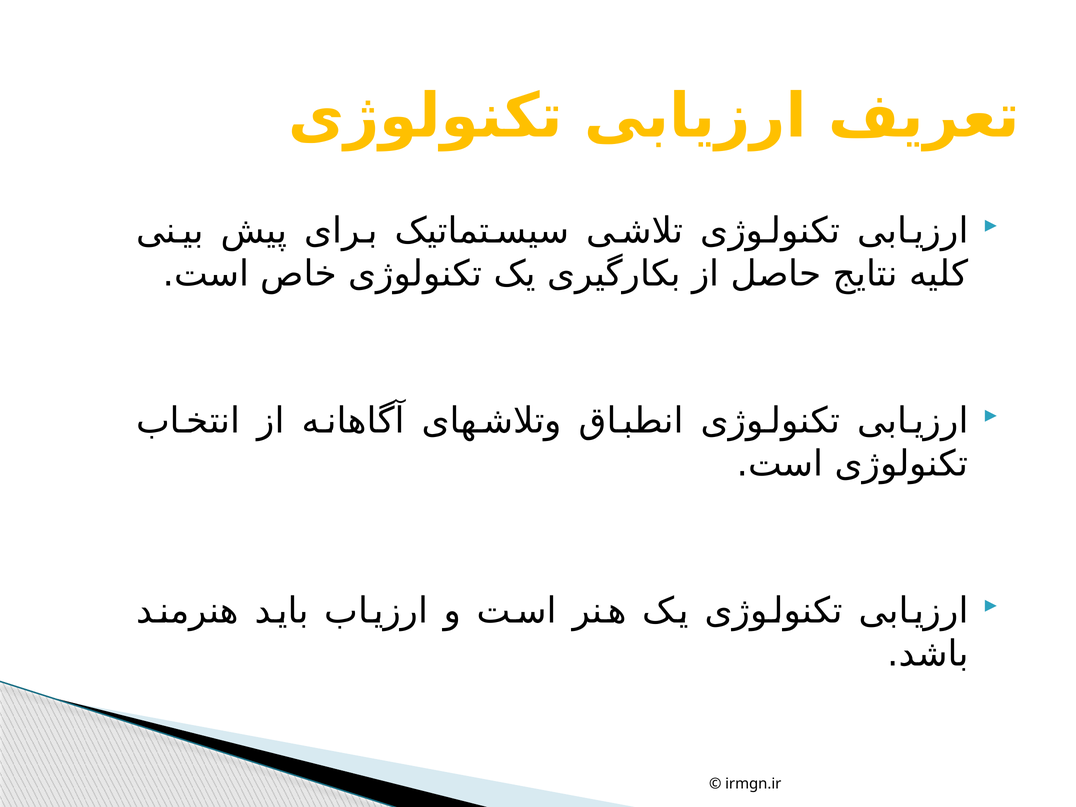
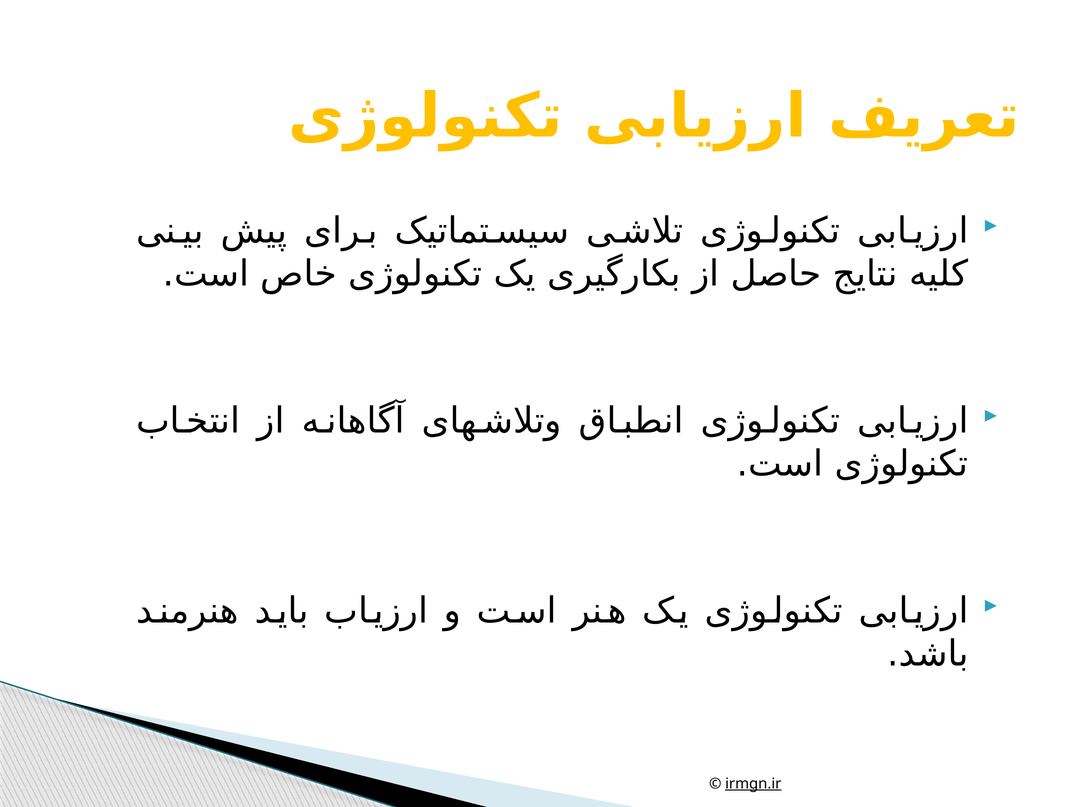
irmgn.ir underline: none -> present (753, 784)
